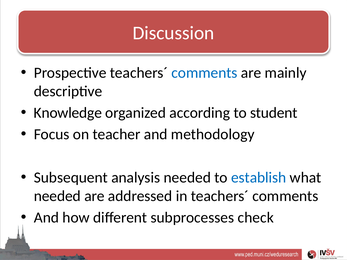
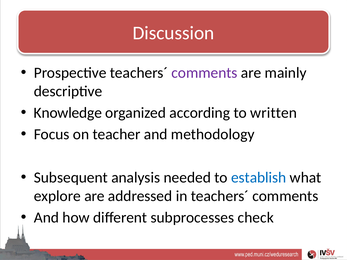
comments colour: blue -> purple (204, 73)
student: student -> written (274, 113)
needed: needed -> explore (57, 196)
